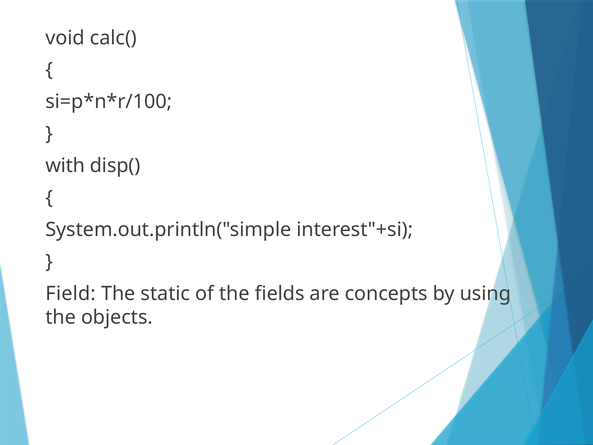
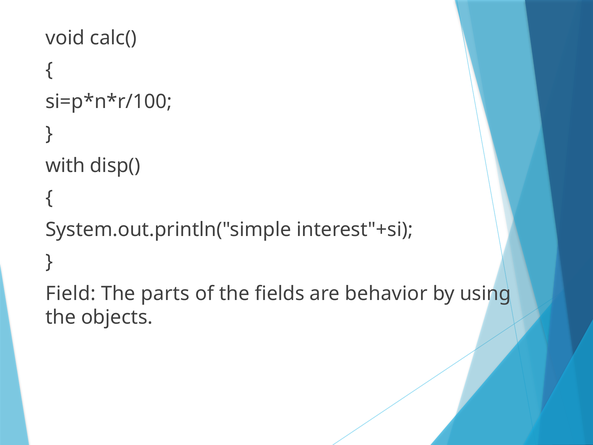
static: static -> parts (165, 293)
concepts: concepts -> behavior (386, 293)
